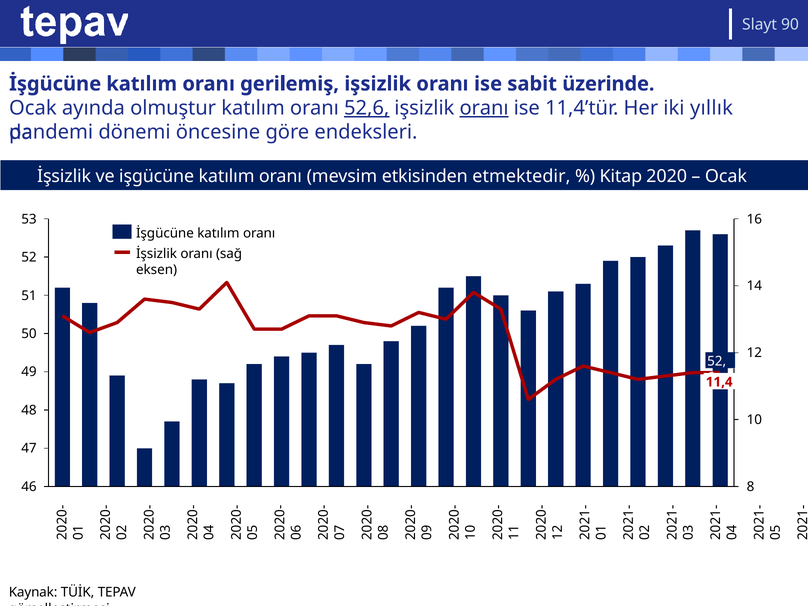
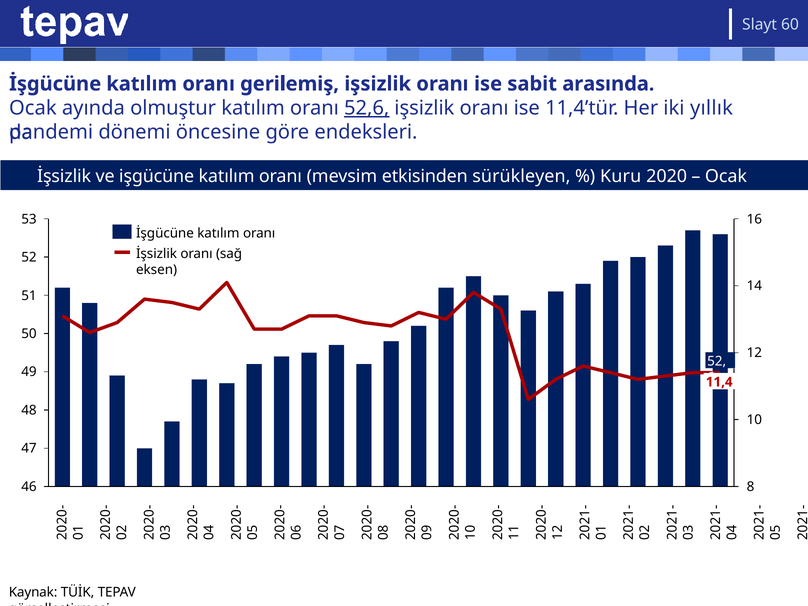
90: 90 -> 60 (790, 25)
üzerinde: üzerinde -> arasında (608, 84)
oranı underline: present -> none (484, 108)
etmektedir: etmektedir -> sürükleyen (521, 176)
Kitap: Kitap -> Kuru (621, 176)
